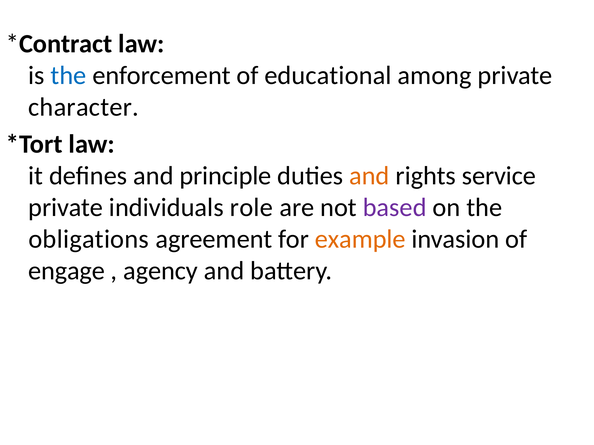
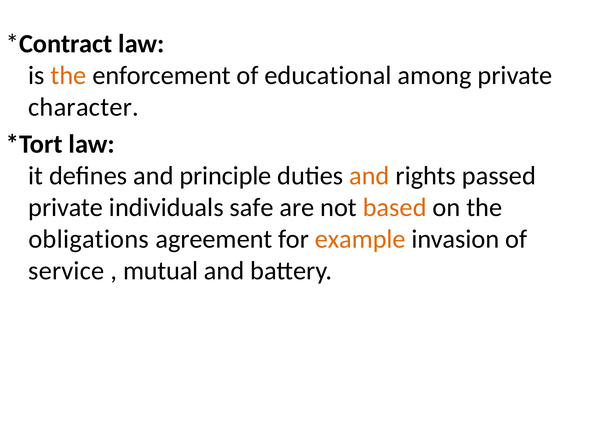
the colour: blue -> orange (69, 76)
service: service -> passed (499, 176)
role: role -> safe (252, 208)
based colour: purple -> orange (395, 208)
engage: engage -> service (66, 271)
agency: agency -> mutual (161, 271)
